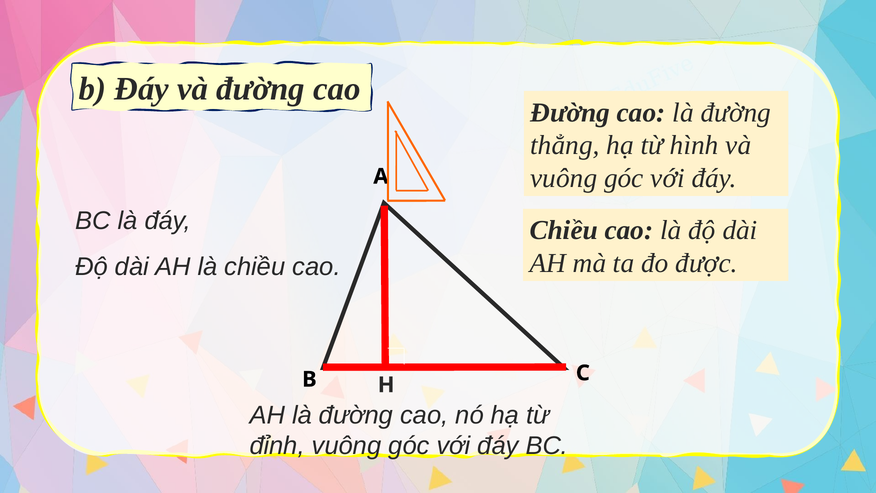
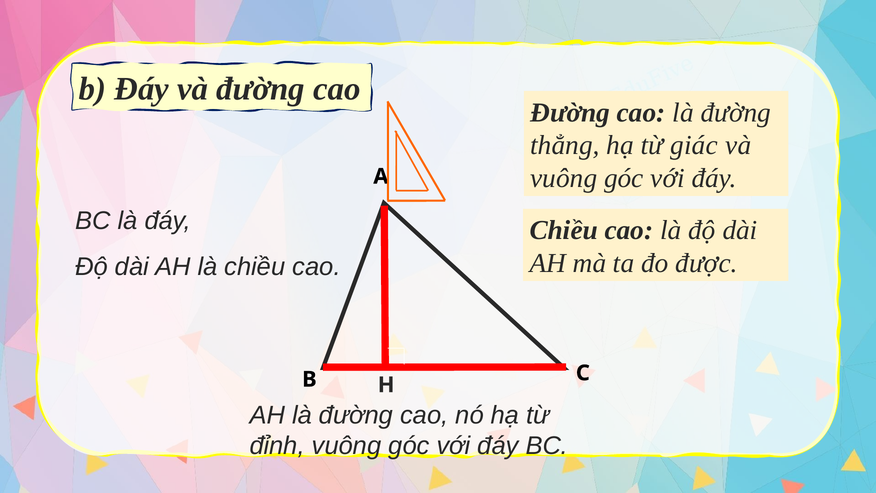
hình: hình -> giác (694, 145)
